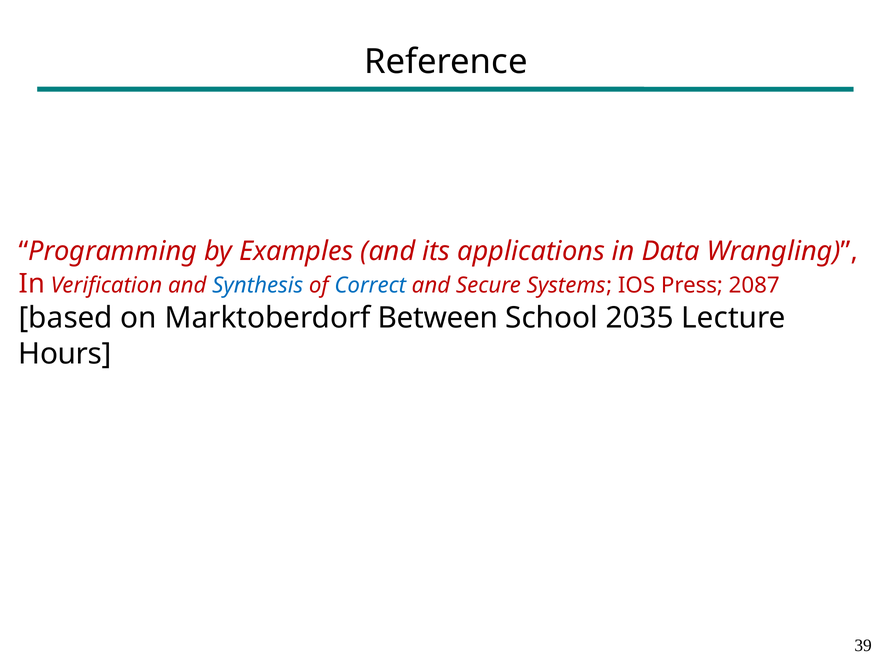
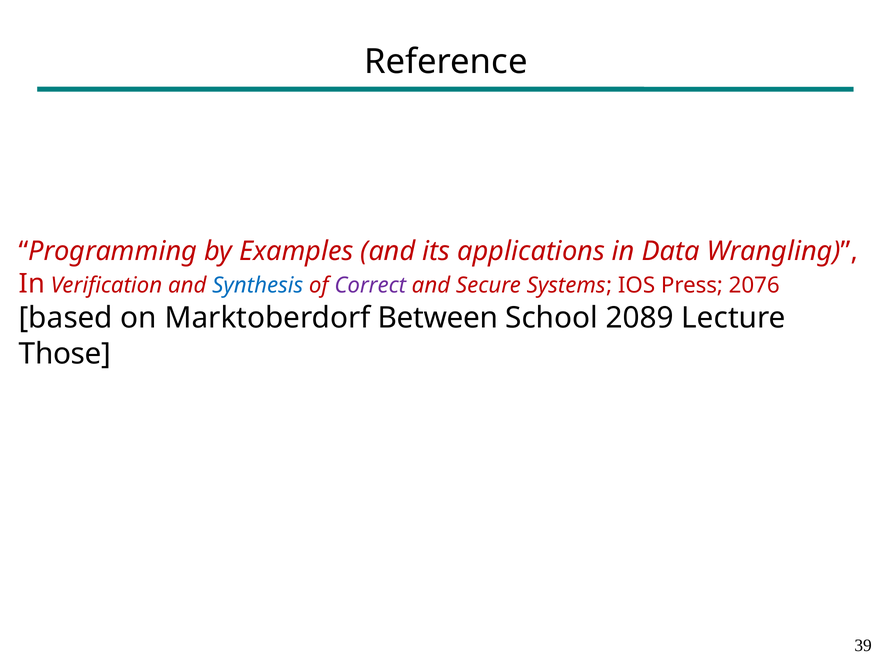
Correct colour: blue -> purple (370, 285)
2087: 2087 -> 2076 (754, 285)
2035: 2035 -> 2089 (640, 318)
Hours: Hours -> Those (65, 354)
